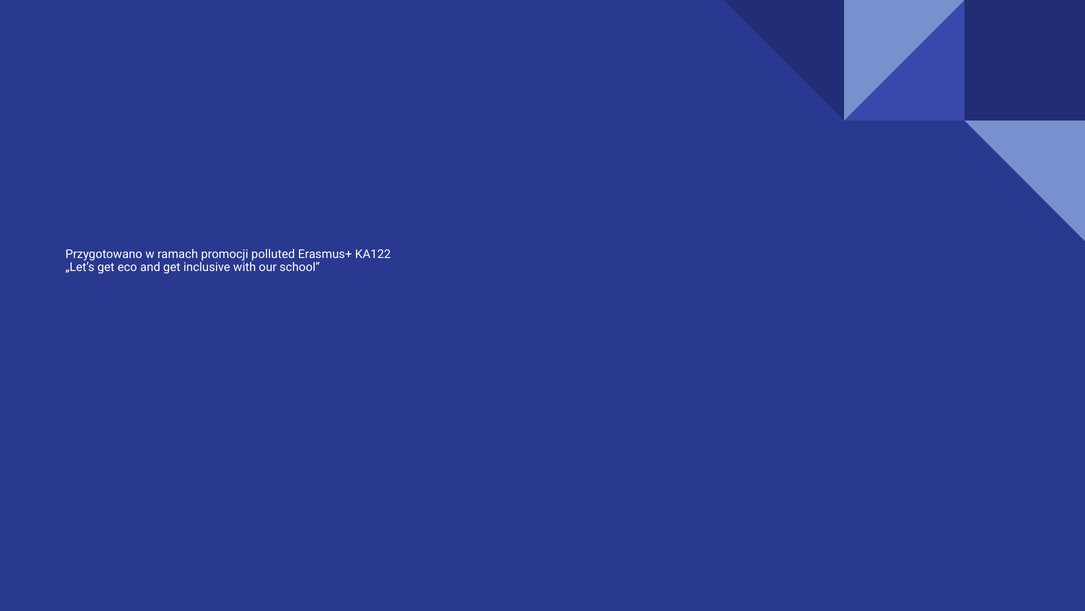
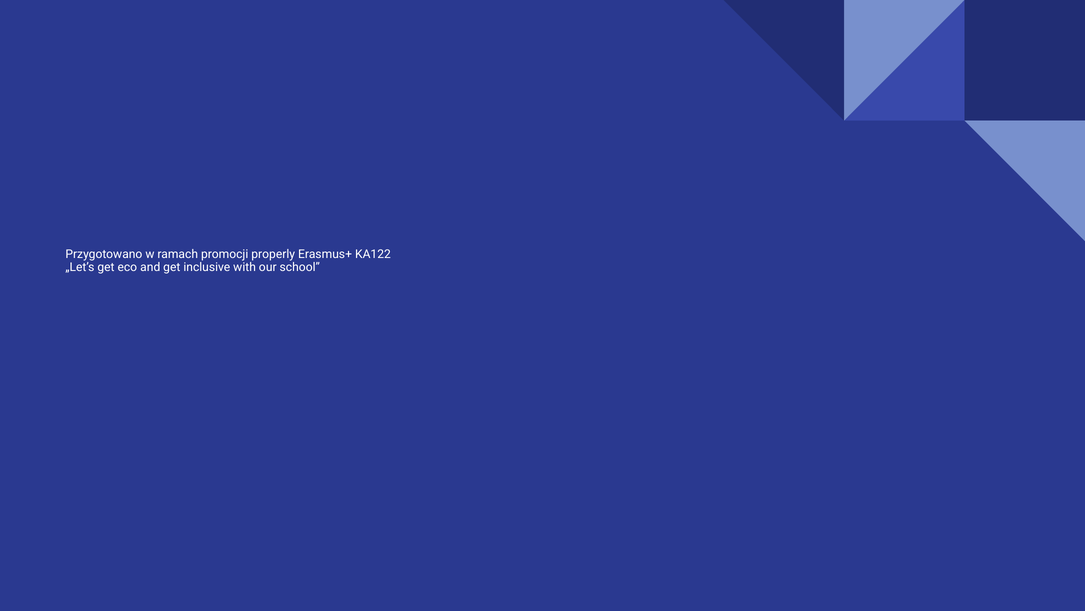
polluted: polluted -> properly (273, 254)
